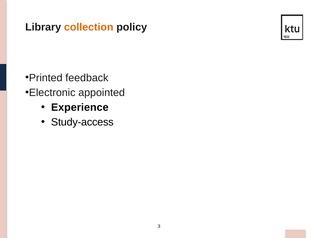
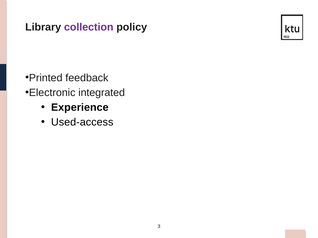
collection colour: orange -> purple (89, 27)
appointed: appointed -> integrated (102, 93)
Study-access: Study-access -> Used-access (82, 122)
